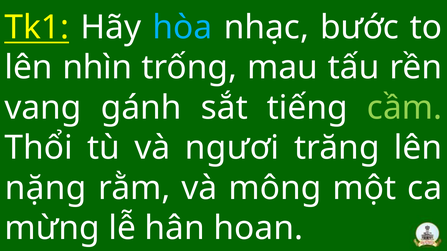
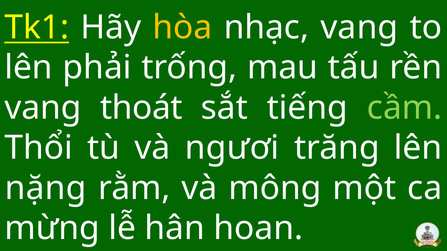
hòa colour: light blue -> yellow (182, 27)
nhạc bước: bước -> vang (359, 27)
nhìn: nhìn -> phải (97, 68)
gánh: gánh -> thoát (141, 108)
